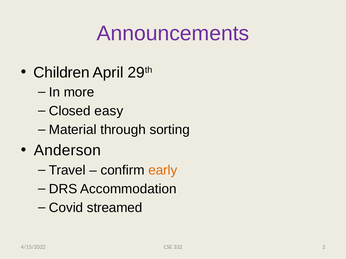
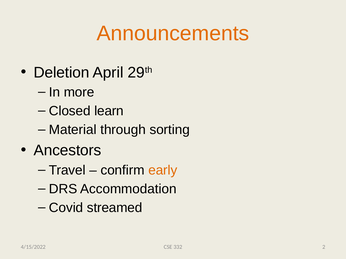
Announcements colour: purple -> orange (173, 33)
Children: Children -> Deletion (62, 73)
easy: easy -> learn (109, 111)
Anderson: Anderson -> Ancestors (68, 151)
